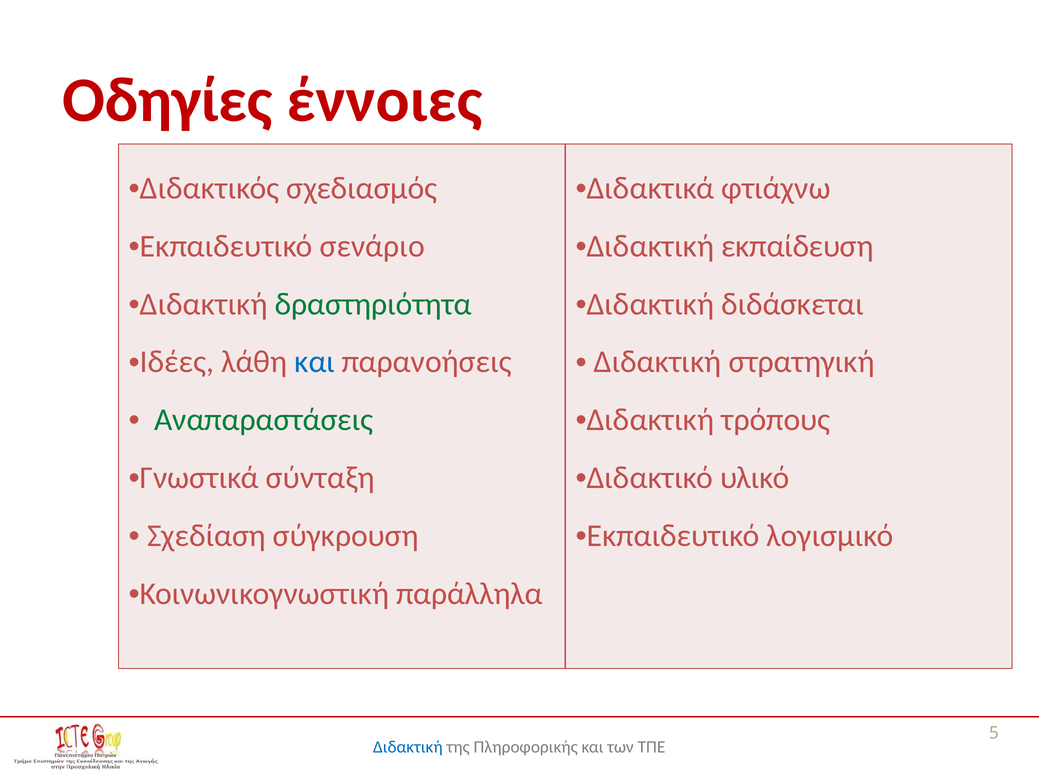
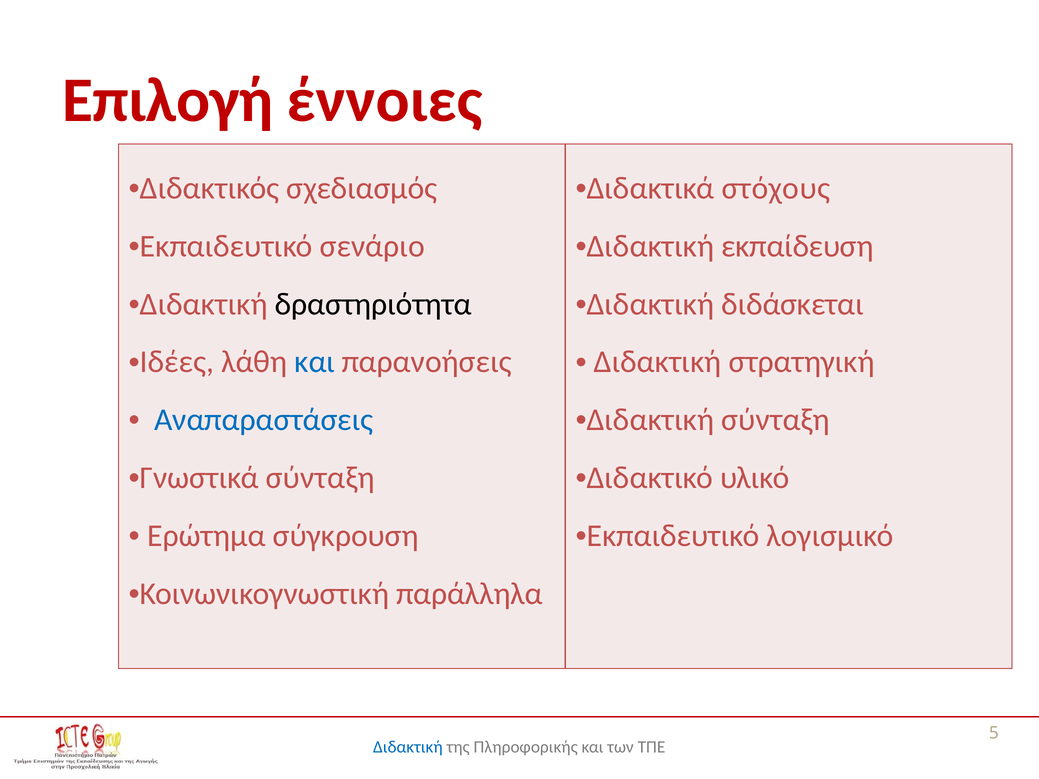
Οδηγίες: Οδηγίες -> Επιλογή (168, 101)
φτιάχνω: φτιάχνω -> στόχους (776, 188)
δραστηριότητα colour: green -> black (373, 304)
Αναπαραστάσεις colour: green -> blue (264, 420)
Διδακτική τρόπους: τρόπους -> σύνταξη (776, 420)
Σχεδίαση: Σχεδίαση -> Ερώτημα (206, 536)
